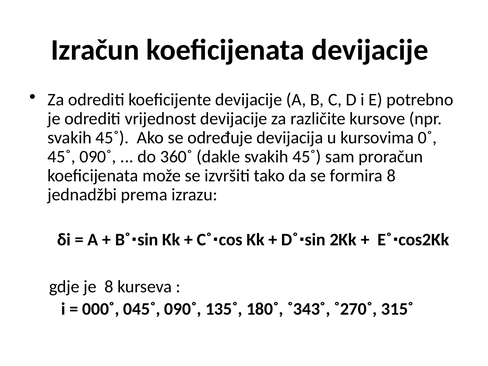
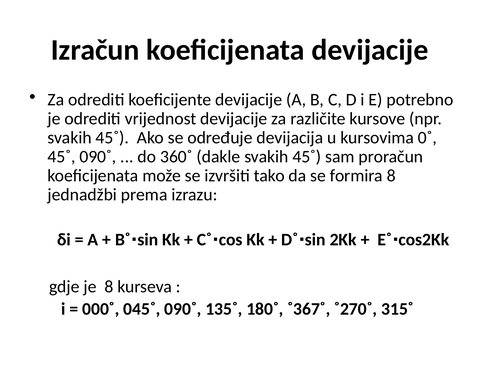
˚343˚: ˚343˚ -> ˚367˚ (309, 309)
